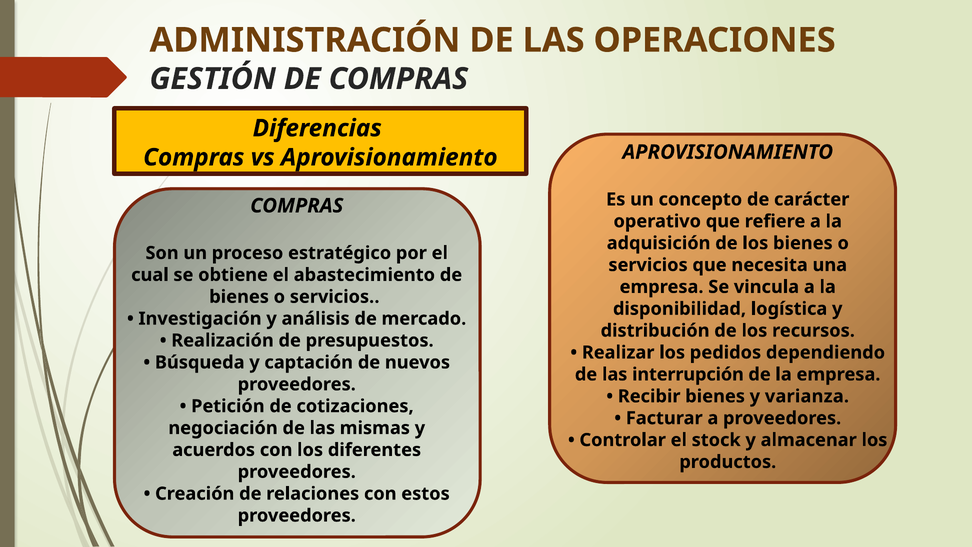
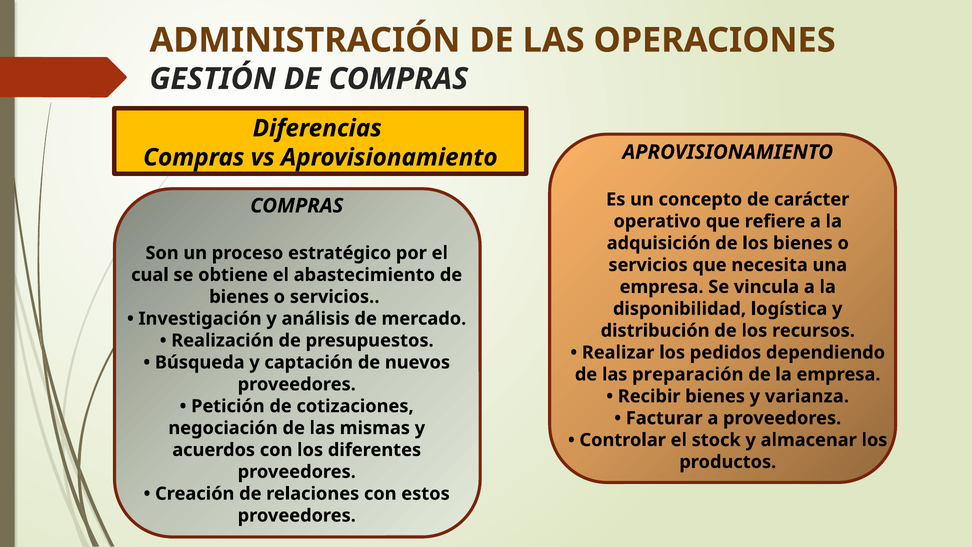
interrupción: interrupción -> preparación (688, 374)
